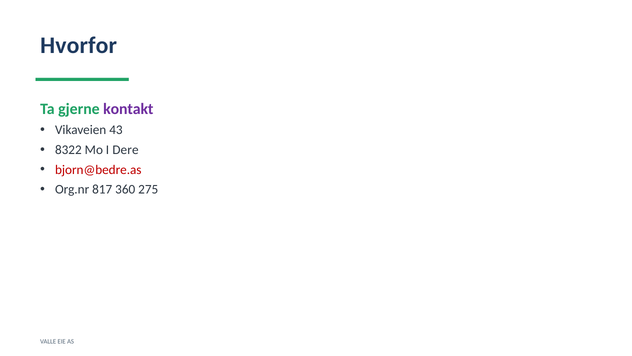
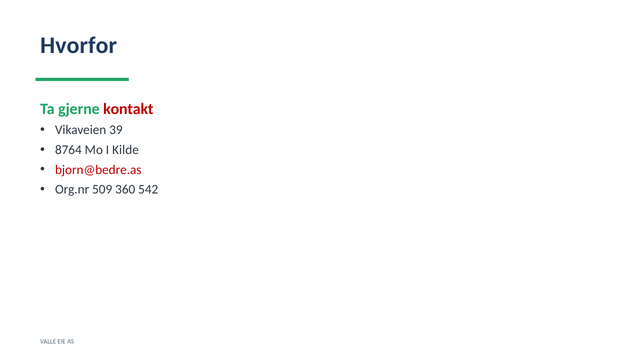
kontakt colour: purple -> red (128, 109)
43: 43 -> 39 (116, 130)
8322: 8322 -> 8764 (68, 150)
Dere: Dere -> Kilde (125, 150)
817: 817 -> 509 (102, 189)
275: 275 -> 542 (148, 189)
